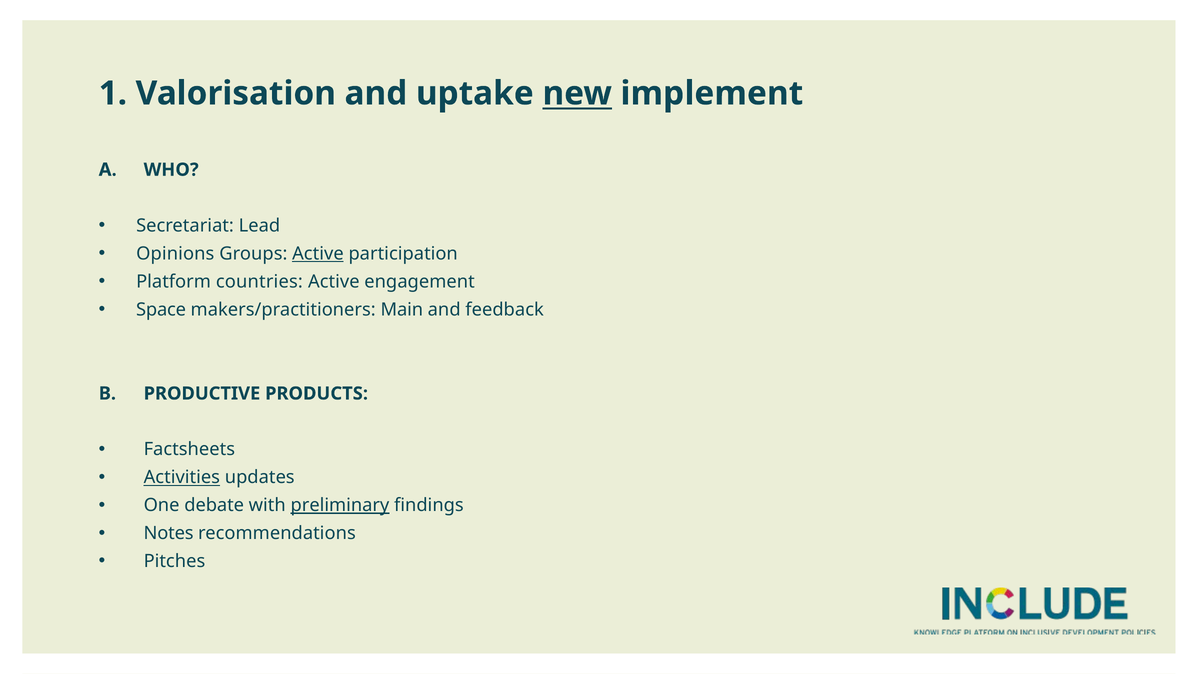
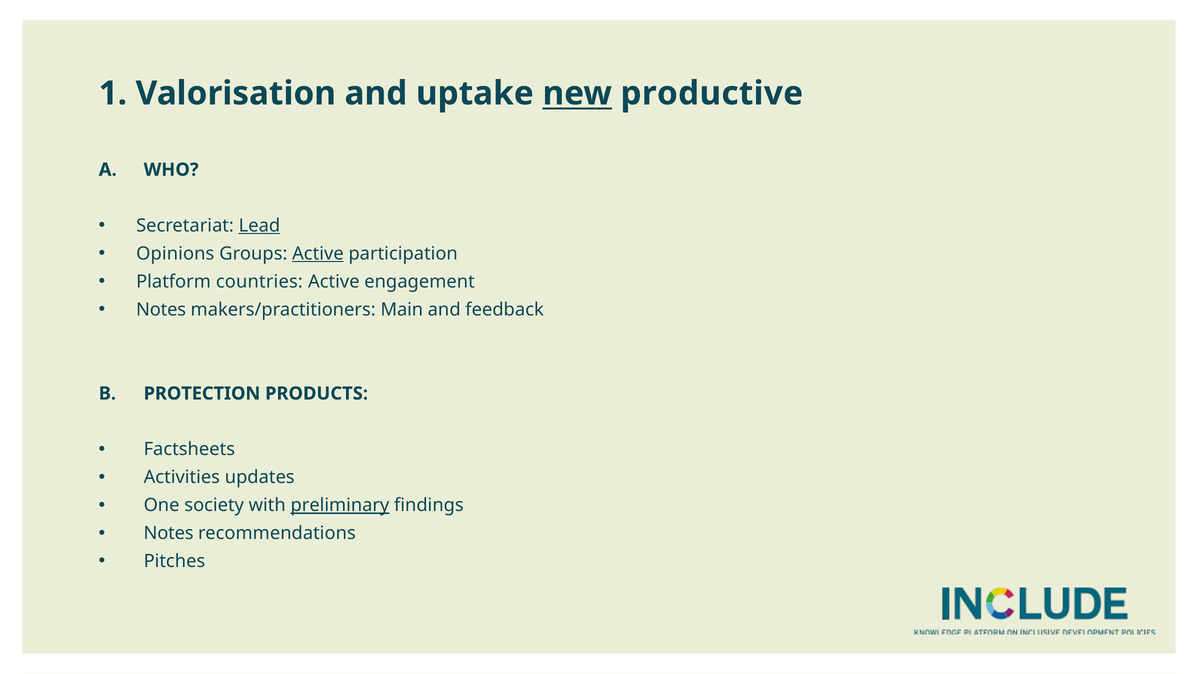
implement: implement -> productive (712, 93)
Lead underline: none -> present (259, 226)
Space: Space -> Notes (161, 310)
PRODUCTIVE: PRODUCTIVE -> PROTECTION (202, 393)
Activities underline: present -> none (182, 477)
debate: debate -> society (214, 505)
